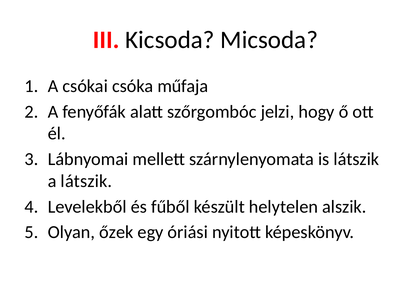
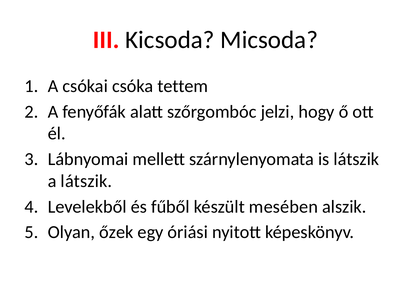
műfaja: műfaja -> tettem (183, 86)
helytelen: helytelen -> mesében (283, 207)
